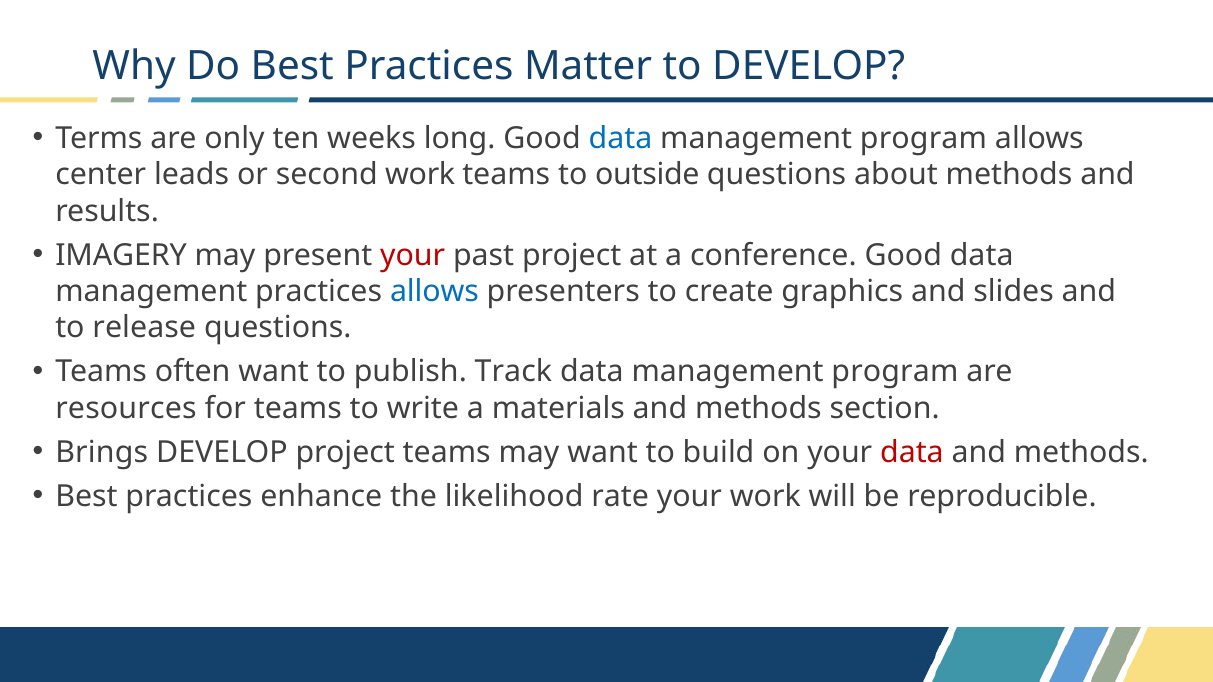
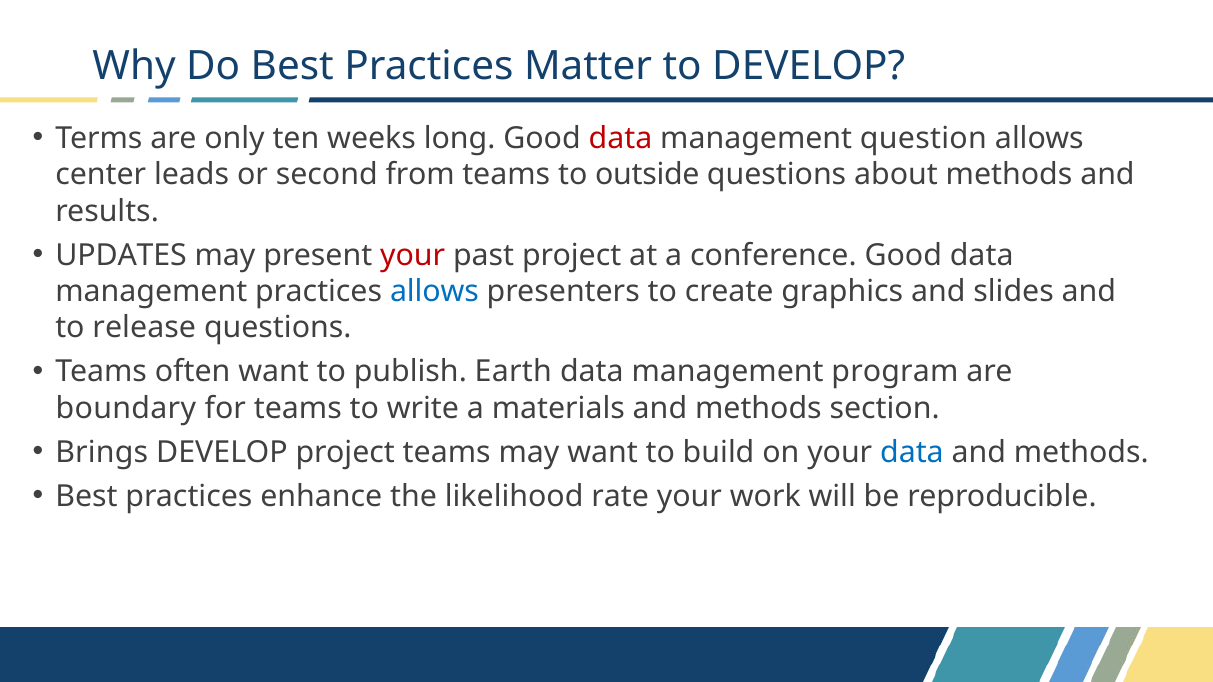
data colour: blue -> red (620, 138)
program: program -> question (923, 138)
second work: work -> from (420, 175)
IMAGERY: IMAGERY -> UPDATES (121, 255)
Track: Track -> Earth (513, 372)
resources: resources -> boundary (126, 408)
data colour: red -> blue (912, 452)
